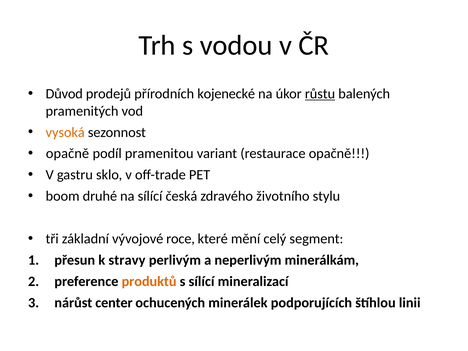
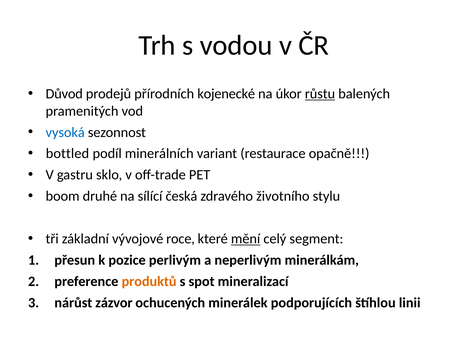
vysoká colour: orange -> blue (65, 132)
opačně: opačně -> bottled (67, 154)
pramenitou: pramenitou -> minerálních (159, 154)
mění underline: none -> present (246, 239)
stravy: stravy -> pozice (127, 260)
s sílící: sílící -> spot (202, 282)
center: center -> zázvor (114, 303)
